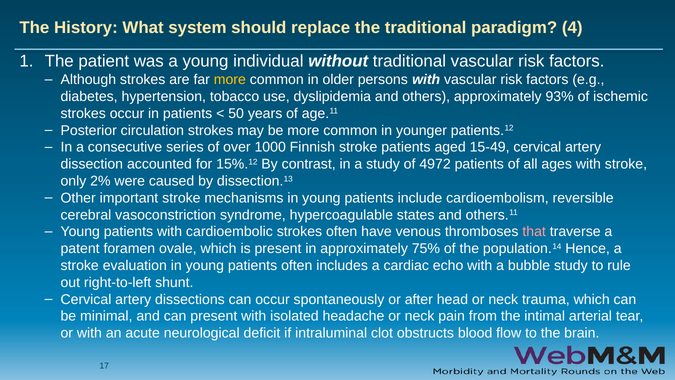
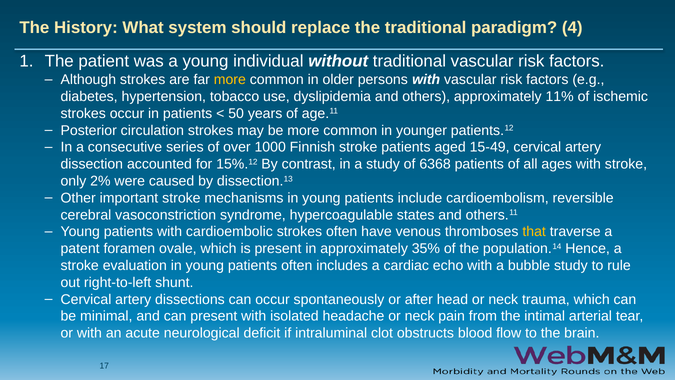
93%: 93% -> 11% (560, 97)
4972: 4972 -> 6368 (435, 164)
that colour: pink -> yellow (534, 232)
75%: 75% -> 35% (426, 248)
